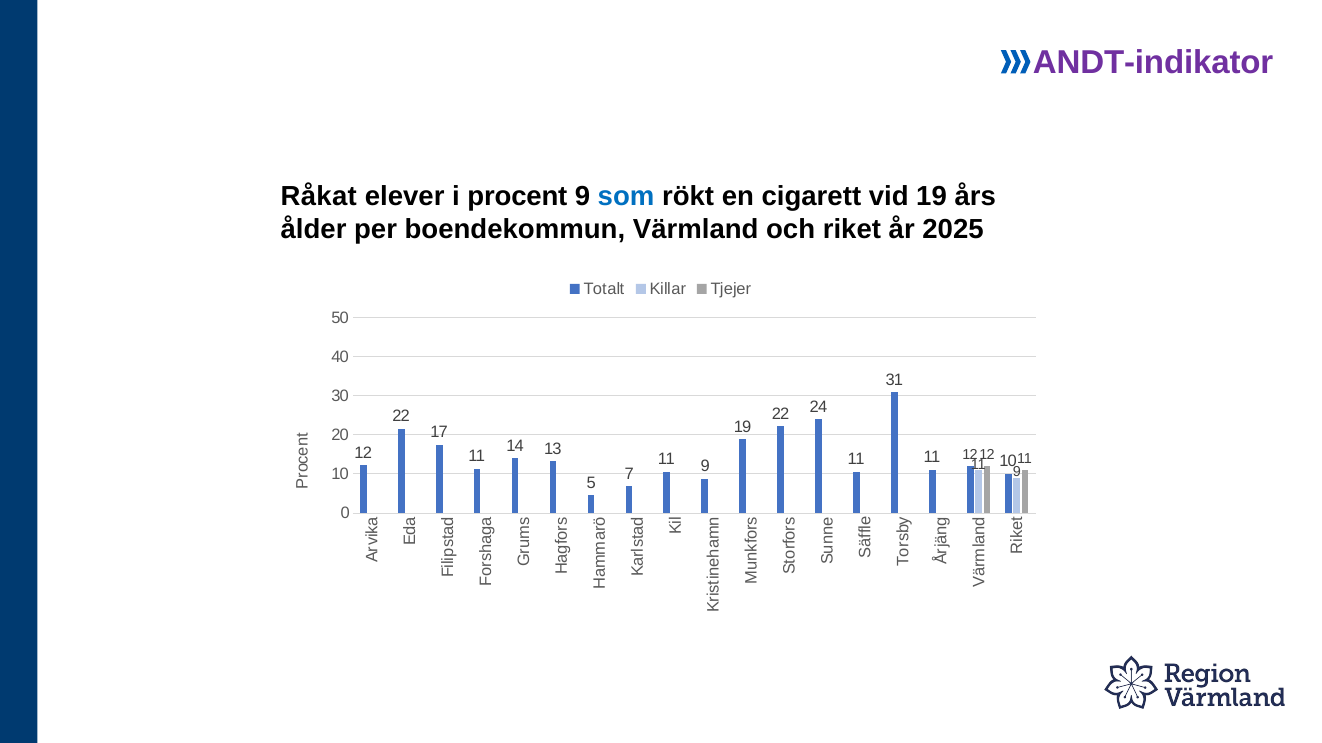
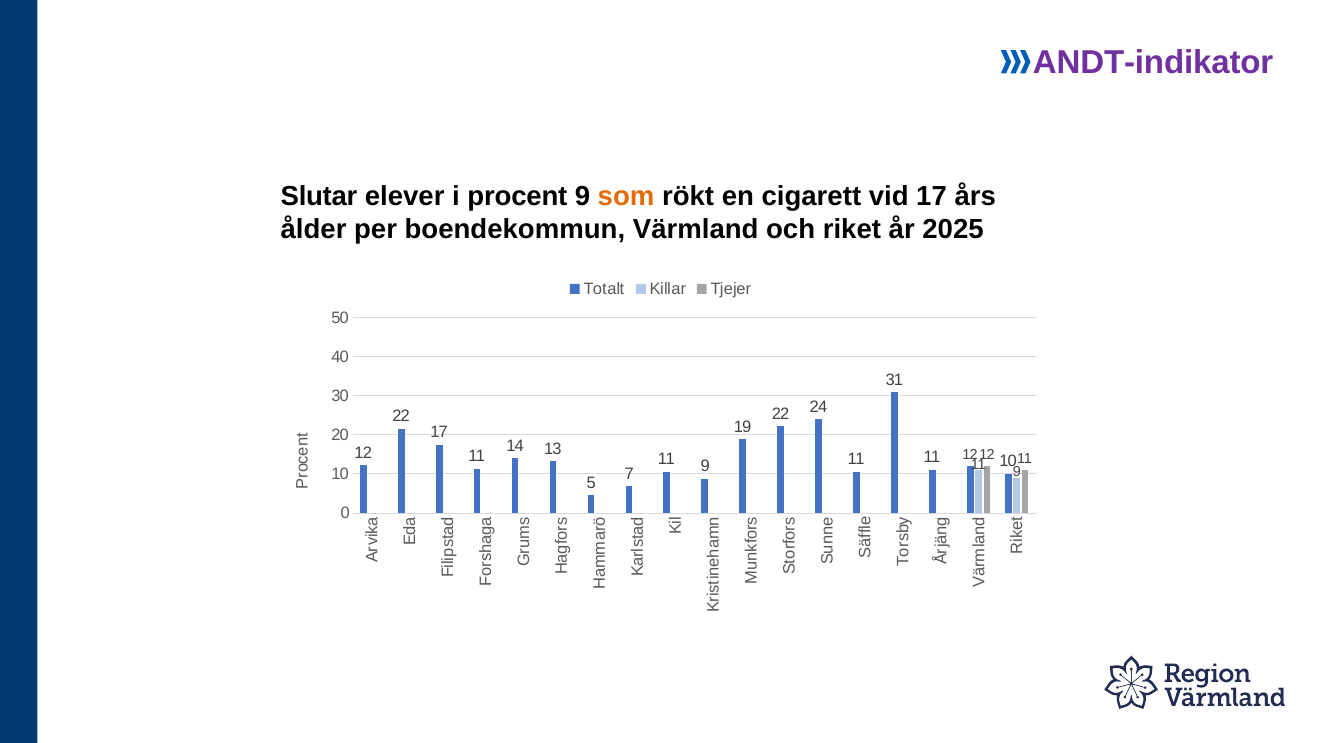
Råkat: Råkat -> Slutar (319, 196)
som colour: blue -> orange (626, 196)
vid 19: 19 -> 17 (932, 196)
